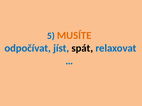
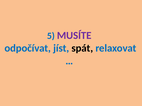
MUSÍTE colour: orange -> purple (74, 36)
